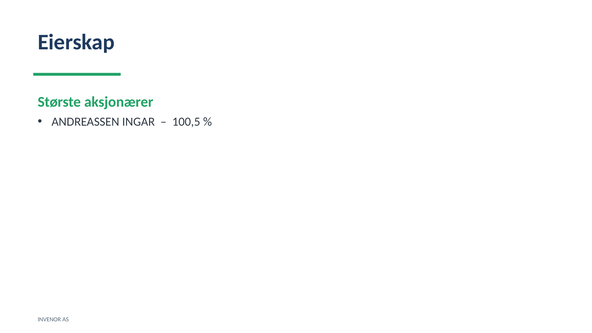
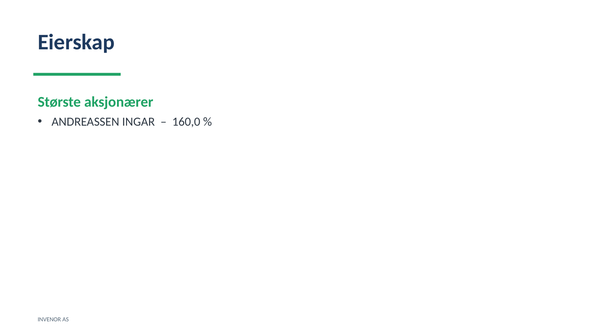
100,5: 100,5 -> 160,0 (186, 122)
